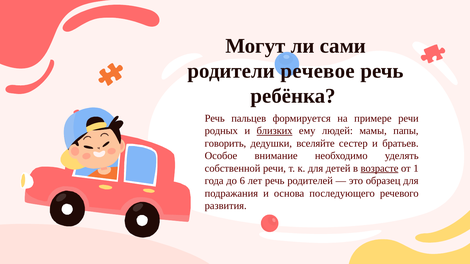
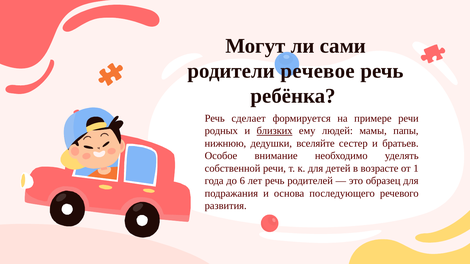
пальцев: пальцев -> сделает (249, 118)
говорить: говорить -> нижнюю (225, 143)
возрасте underline: present -> none (380, 169)
